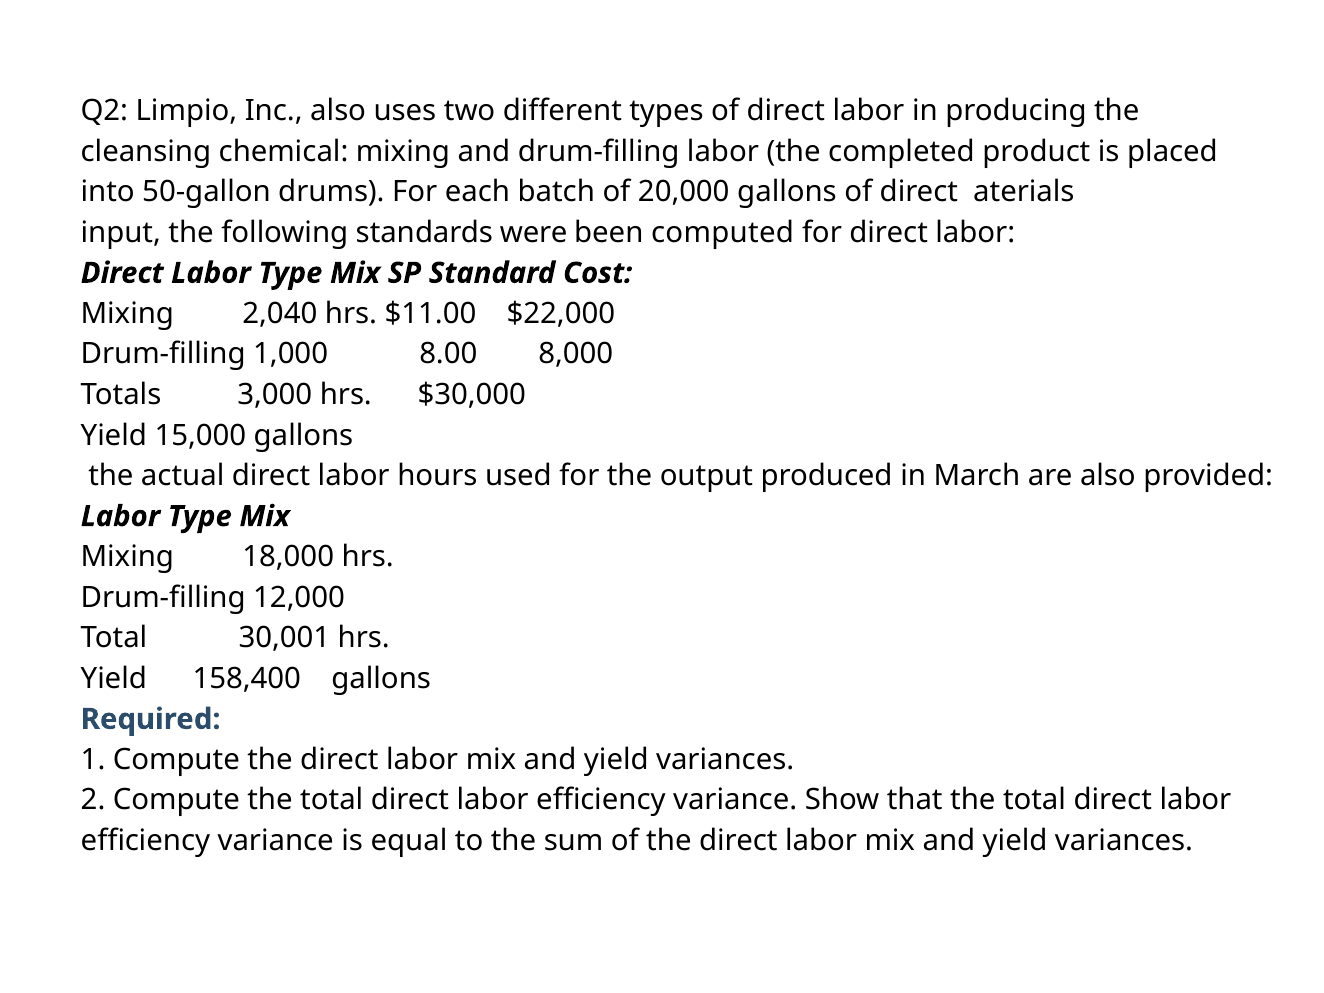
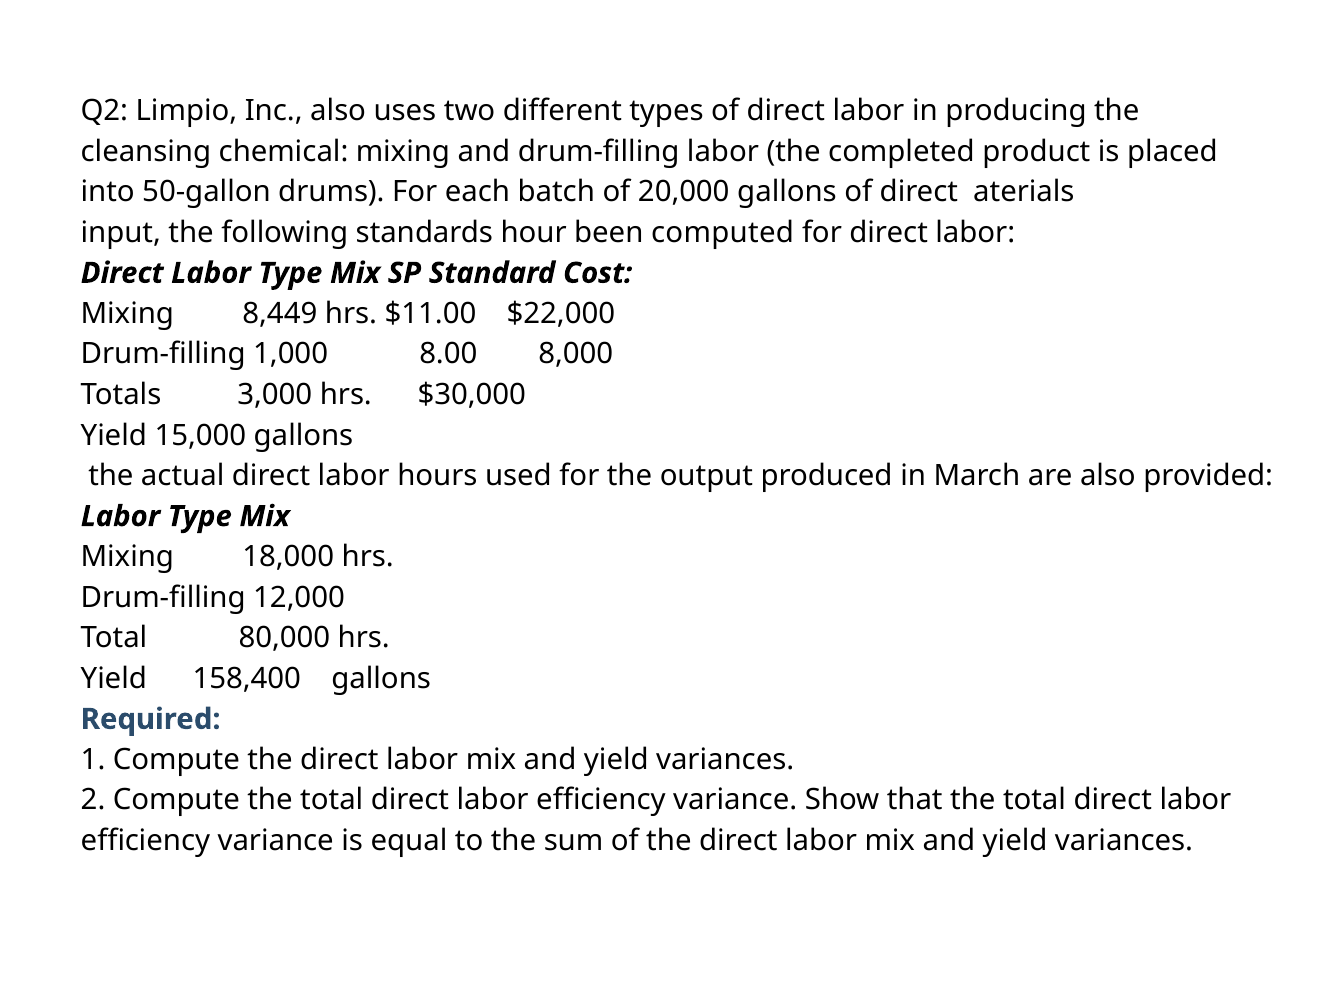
were: were -> hour (534, 233)
2,040: 2,040 -> 8,449 (280, 314)
30,001: 30,001 -> 80,000 (284, 638)
